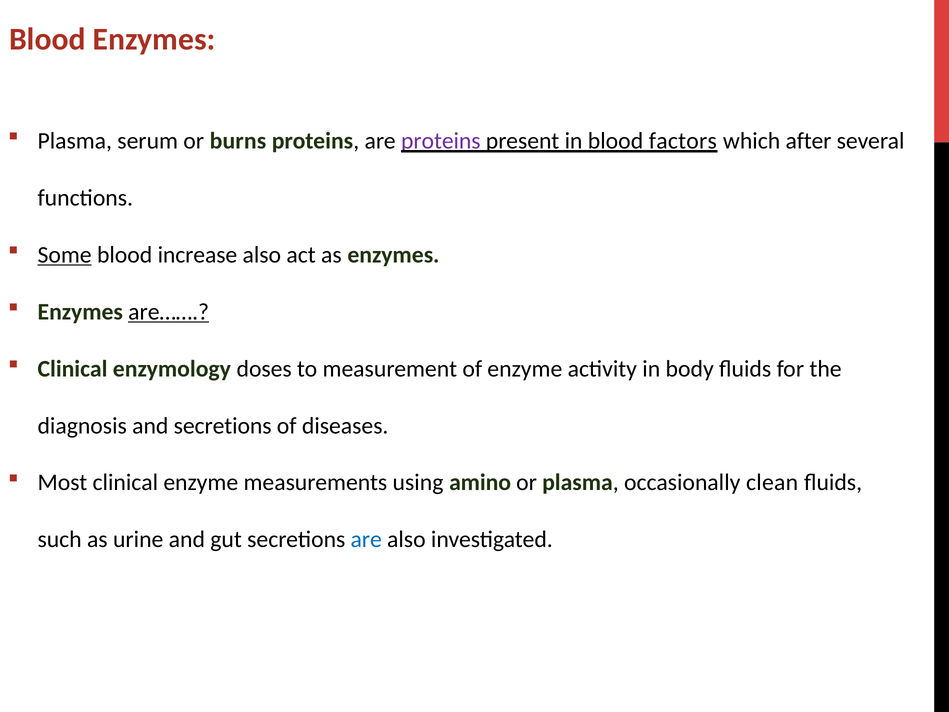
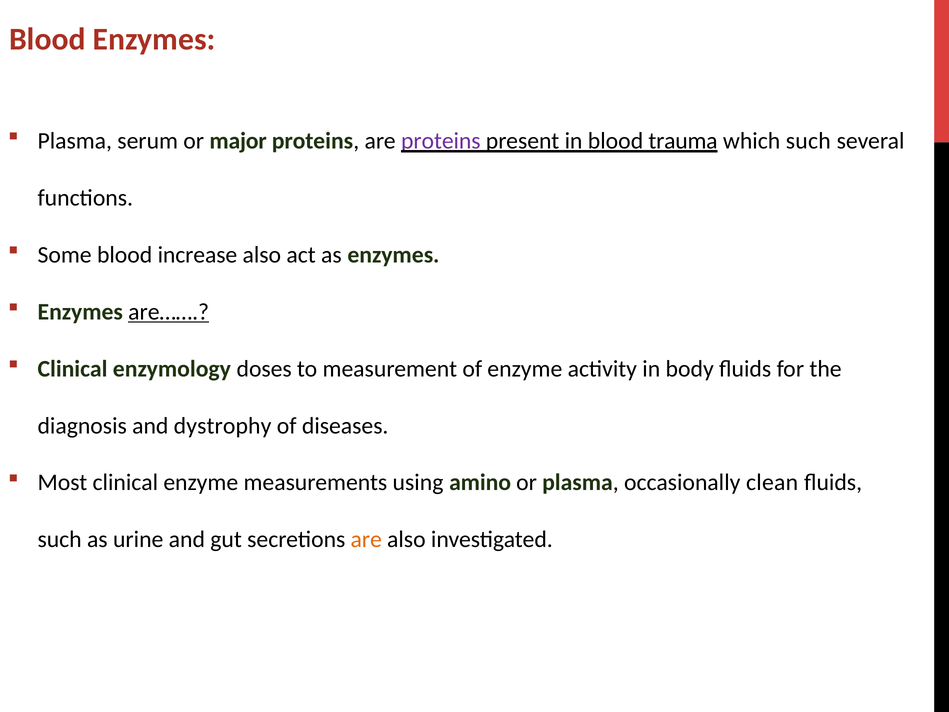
burns: burns -> major (238, 141)
factors: factors -> trauma (683, 141)
which after: after -> such (808, 141)
Some underline: present -> none (65, 255)
and secretions: secretions -> dystrophy (223, 426)
are colour: blue -> orange (366, 539)
